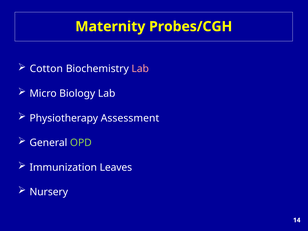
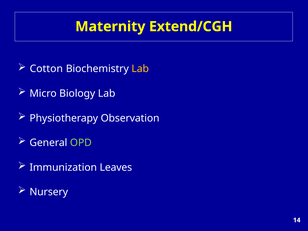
Probes/CGH: Probes/CGH -> Extend/CGH (191, 27)
Lab colour: pink -> yellow (140, 69)
Assessment: Assessment -> Observation (130, 118)
